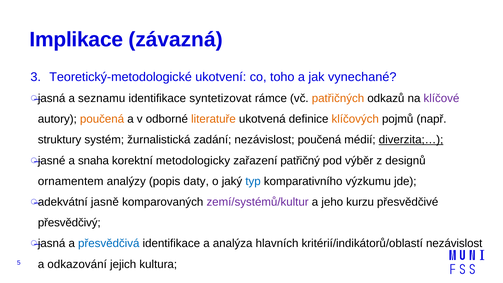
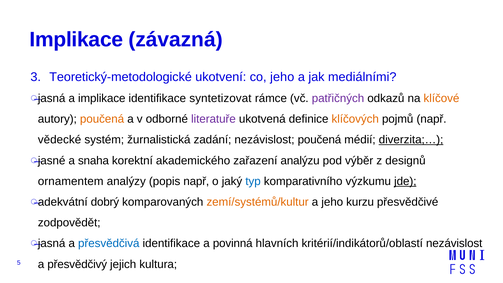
co toho: toho -> jeho (282, 77)
vynechané: vynechané -> mediálními (362, 77)
a seznamu: seznamu -> implikace (102, 98)
patřičných colour: orange -> purple (338, 98)
klíčové colour: purple -> orange (441, 98)
literatuře colour: orange -> purple (213, 119)
struktury: struktury -> vědecké (60, 140)
metodologicky: metodologicky -> akademického (193, 160)
patřičný: patřičný -> analýzu (300, 160)
popis daty: daty -> např (196, 181)
jde underline: none -> present (405, 181)
jasně: jasně -> dobrý (105, 202)
zemí/systémů/kultur colour: purple -> orange (258, 202)
přesvědčivý: přesvědčivý -> zodpovědět (69, 223)
analýza: analýza -> povinná (233, 243)
odkazování: odkazování -> přesvědčivý (77, 264)
